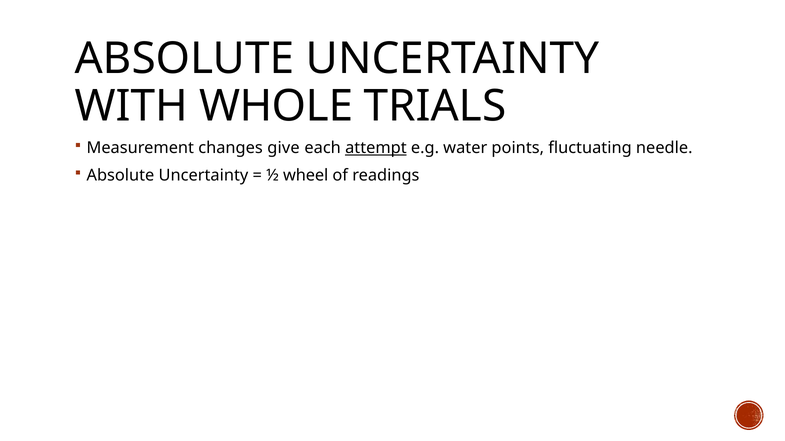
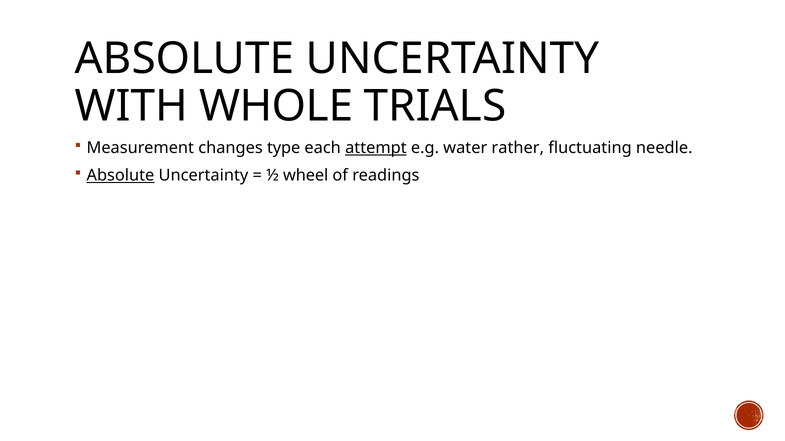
give: give -> type (284, 148)
points: points -> rather (518, 148)
Absolute underline: none -> present (120, 176)
